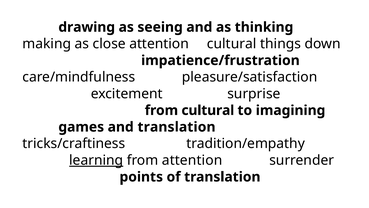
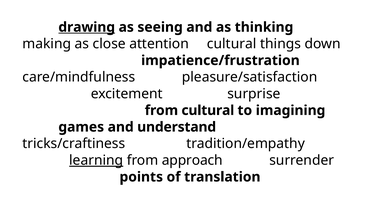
drawing underline: none -> present (87, 27)
and translation: translation -> understand (177, 127)
from attention: attention -> approach (192, 160)
